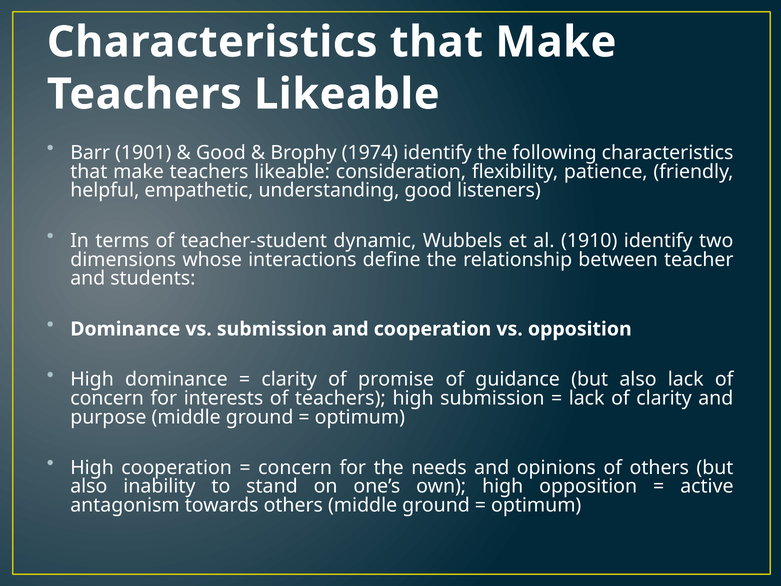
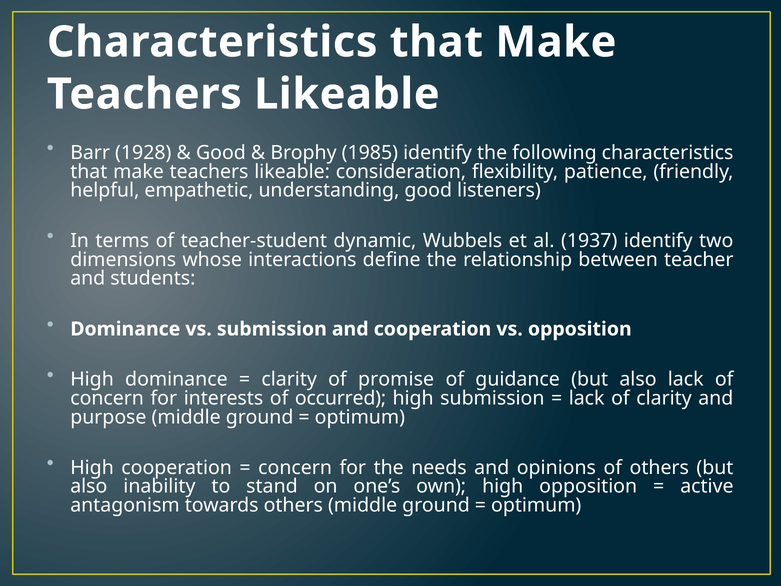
1901: 1901 -> 1928 (143, 153)
1974: 1974 -> 1985 (370, 153)
1910: 1910 -> 1937 (589, 241)
of teachers: teachers -> occurred (341, 398)
